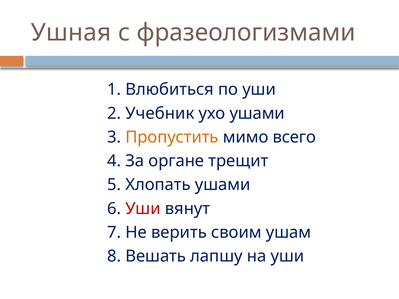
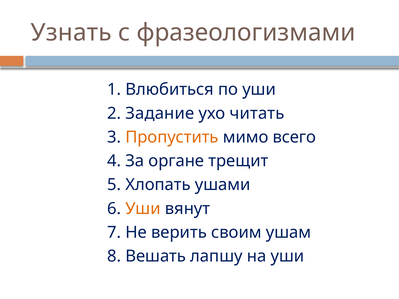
Ушная: Ушная -> Узнать (71, 33)
Учебник: Учебник -> Задание (160, 113)
ухо ушами: ушами -> читать (257, 113)
Уши colour: red -> orange (143, 209)
